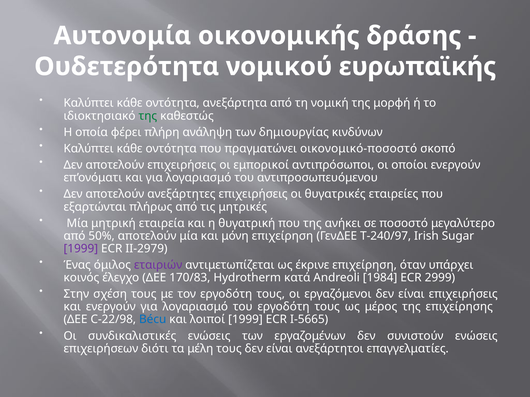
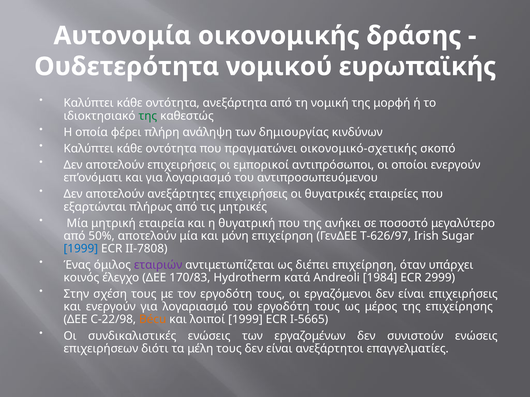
οικονομικό-ποσοστό: οικονομικό-ποσοστό -> οικονομικό-σχετικής (359, 149)
T-240/97: T-240/97 -> T-626/97 (386, 236)
1999 colour: purple -> blue (81, 249)
II-2979: II-2979 -> II-7808 (146, 249)
έκρινε: έκρινε -> διέπει (312, 265)
Bécu colour: blue -> orange (153, 320)
